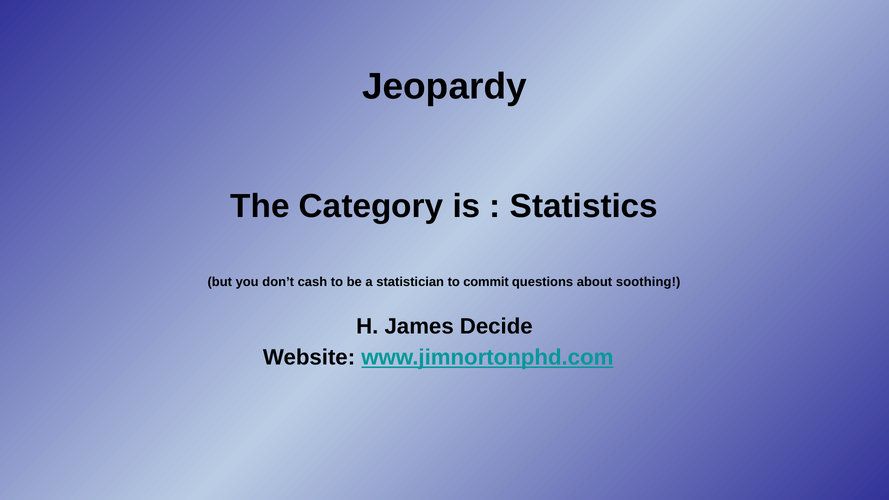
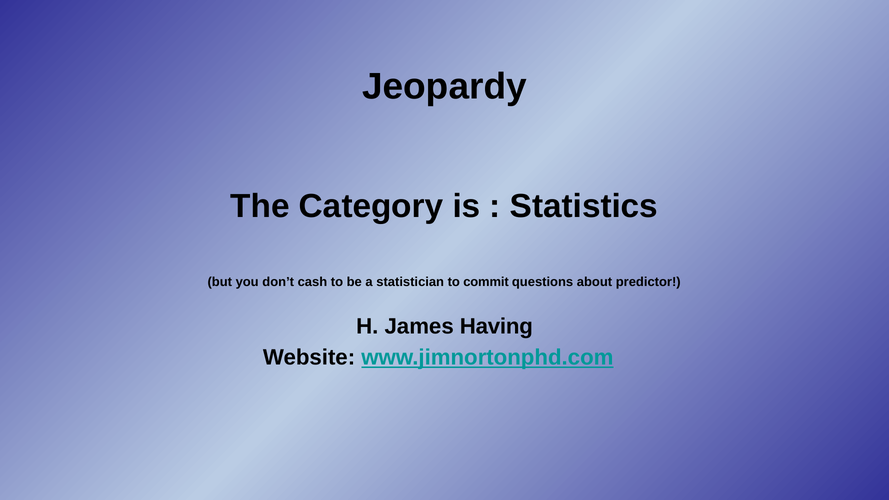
soothing: soothing -> predictor (648, 282)
Decide: Decide -> Having (496, 327)
